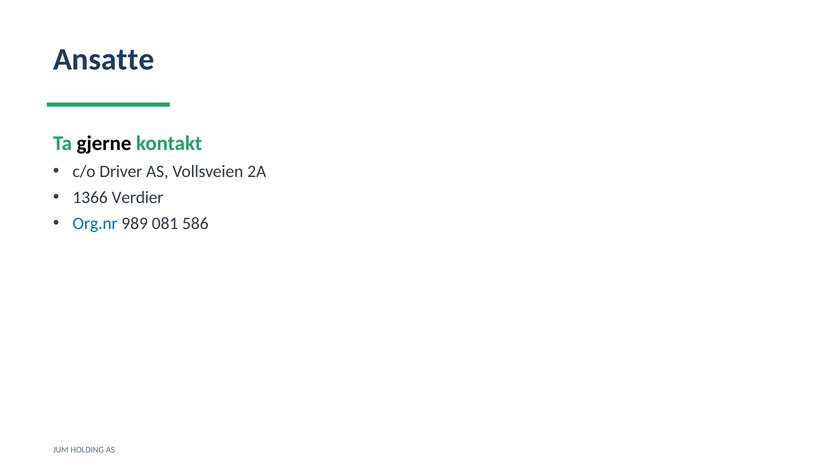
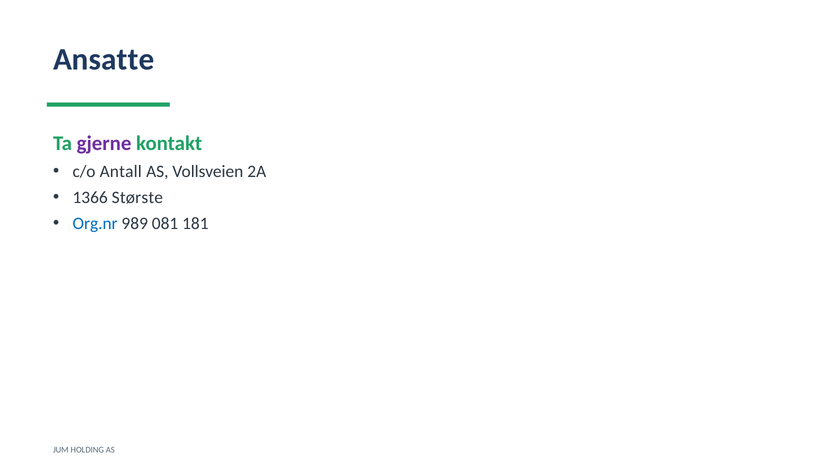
gjerne colour: black -> purple (104, 143)
Driver: Driver -> Antall (121, 171)
Verdier: Verdier -> Største (137, 197)
586: 586 -> 181 (195, 223)
